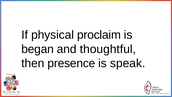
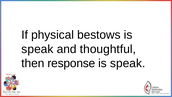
proclaim: proclaim -> bestows (99, 35)
began: began -> speak (37, 49)
presence: presence -> response (71, 63)
